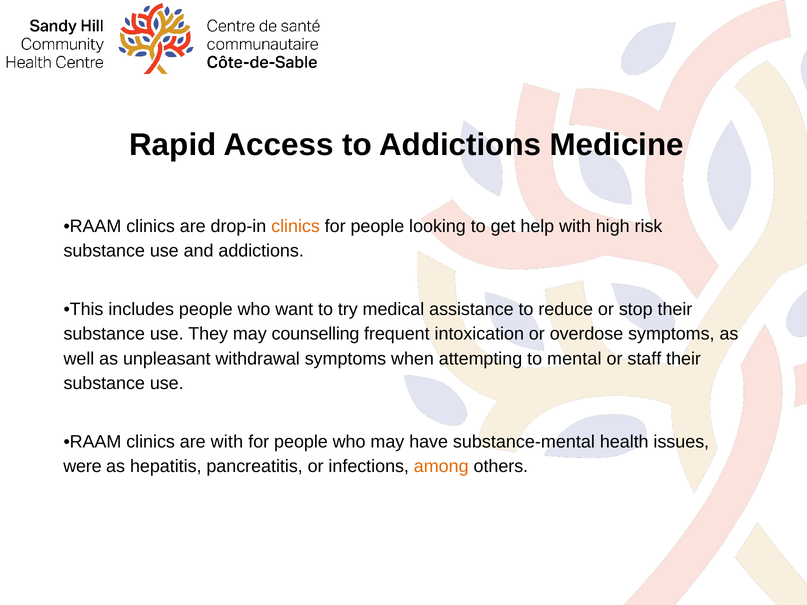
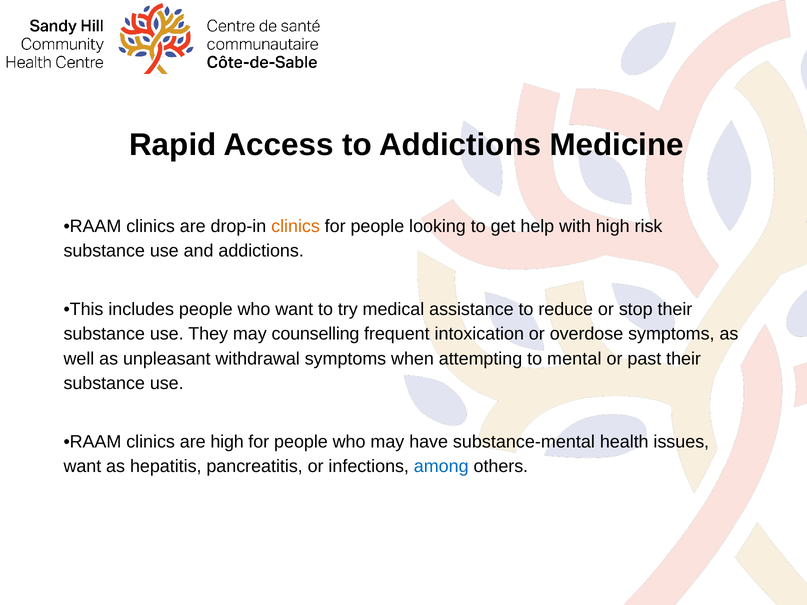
staff: staff -> past (644, 359)
are with: with -> high (227, 442)
were: were -> want (82, 467)
among colour: orange -> blue (441, 467)
